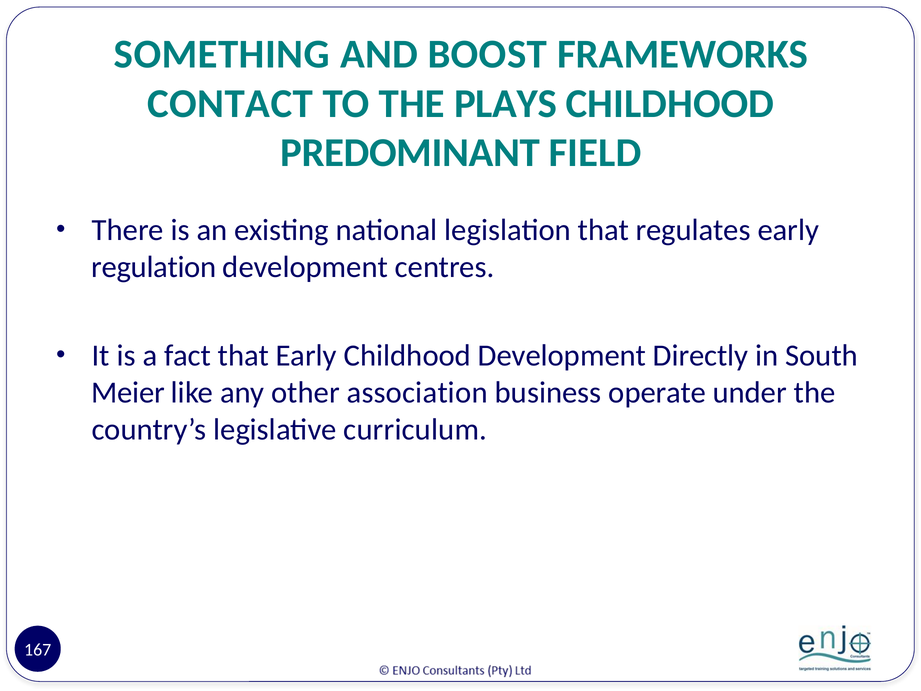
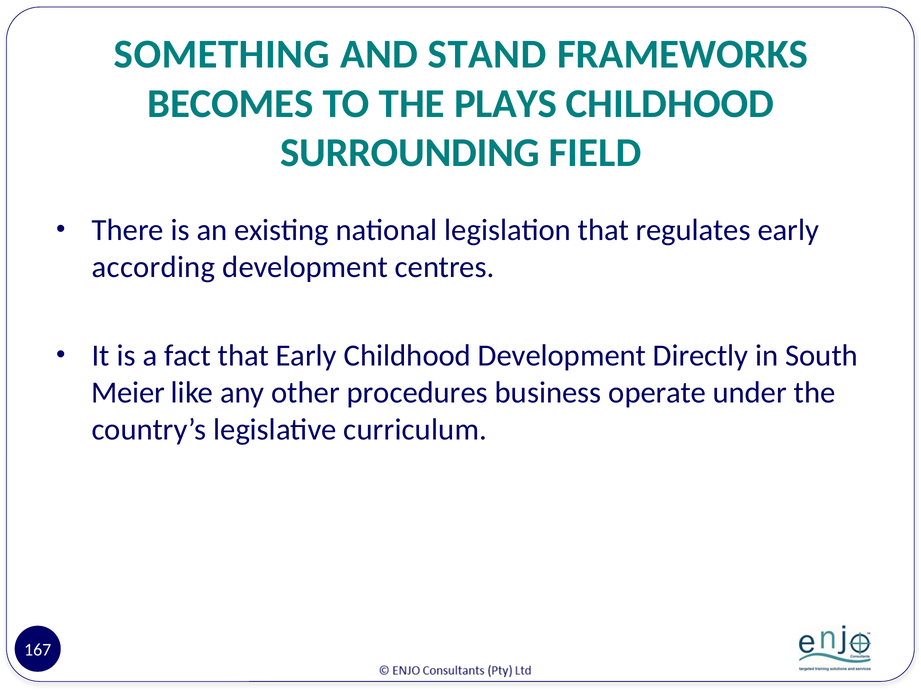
BOOST: BOOST -> STAND (487, 54)
CONTACT: CONTACT -> BECOMES (230, 104)
PREDOMINANT: PREDOMINANT -> SURROUNDING (410, 153)
regulation: regulation -> according (154, 267)
association: association -> procedures (417, 392)
